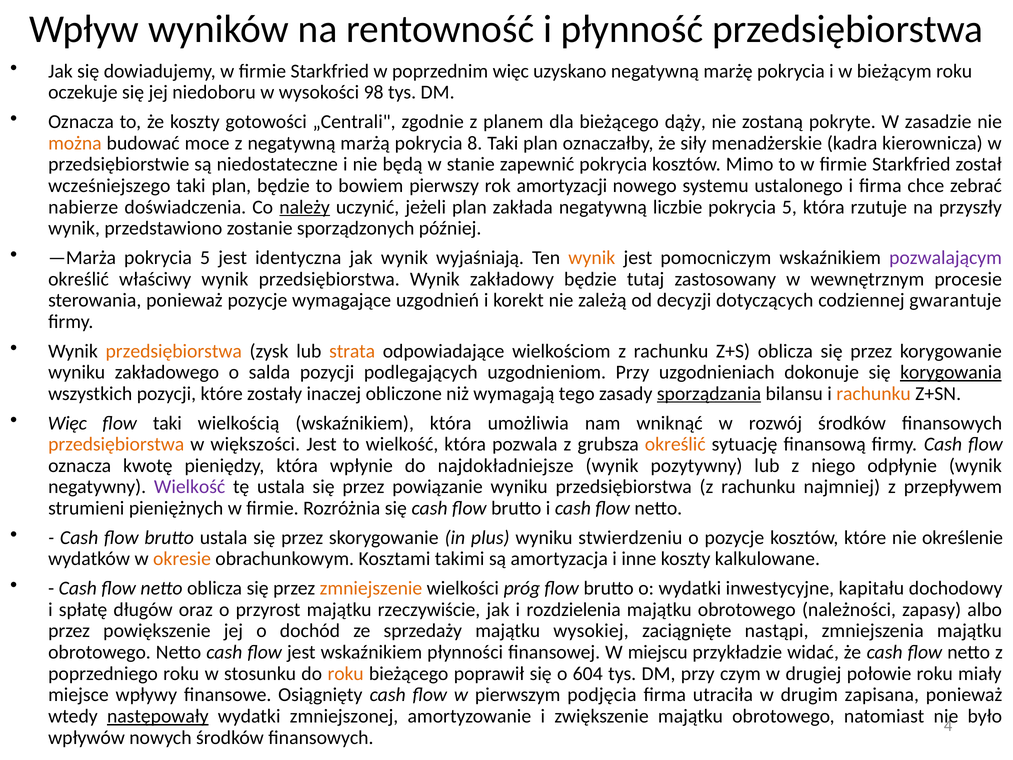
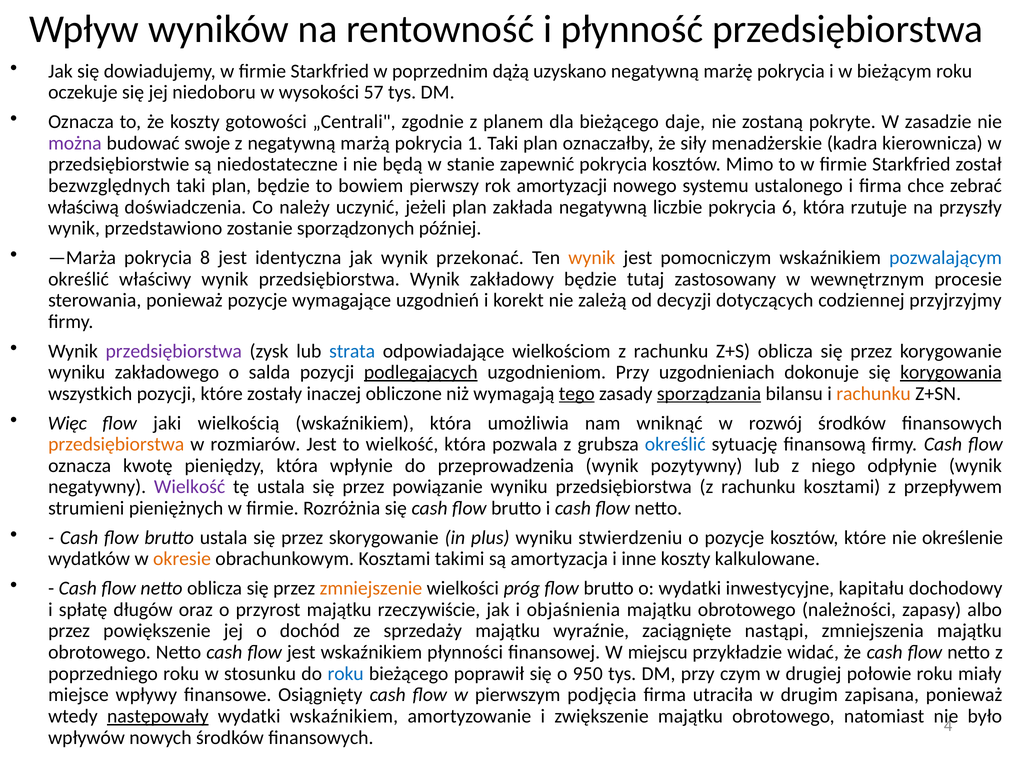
poprzednim więc: więc -> dążą (511, 71)
98: 98 -> 57 (374, 92)
dąży: dąży -> daje (685, 122)
można colour: orange -> purple (75, 143)
moce: moce -> swoje (207, 143)
8: 8 -> 1 (475, 143)
wcześniejszego: wcześniejszego -> bezwzględnych (109, 186)
nabierze: nabierze -> właściwą (83, 207)
należy underline: present -> none (305, 207)
5: 5 -> 6 (789, 207)
—Marża pokrycia 5: 5 -> 8 (205, 258)
wyjaśniają: wyjaśniają -> przekonać (480, 258)
pozwalającym colour: purple -> blue (946, 258)
gwarantuje: gwarantuje -> przyjrzyjmy (955, 300)
przedsiębiorstwa colour: orange -> purple (174, 351)
strata colour: orange -> blue (352, 351)
podlegających underline: none -> present (421, 372)
tego underline: none -> present (577, 394)
flow taki: taki -> jaki (167, 423)
większości: większości -> rozmiarów (255, 444)
określić colour: orange -> blue (675, 444)
najdokładniejsze: najdokładniejsze -> przeprowadzenia (506, 466)
rachunku najmniej: najmniej -> kosztami (842, 487)
rozdzielenia: rozdzielenia -> objaśnienia (573, 609)
wysokiej: wysokiej -> wyraźnie (591, 631)
roku colour: orange -> blue (346, 673)
604: 604 -> 950 (588, 673)
wydatki zmniejszonej: zmniejszonej -> wskaźnikiem (344, 716)
